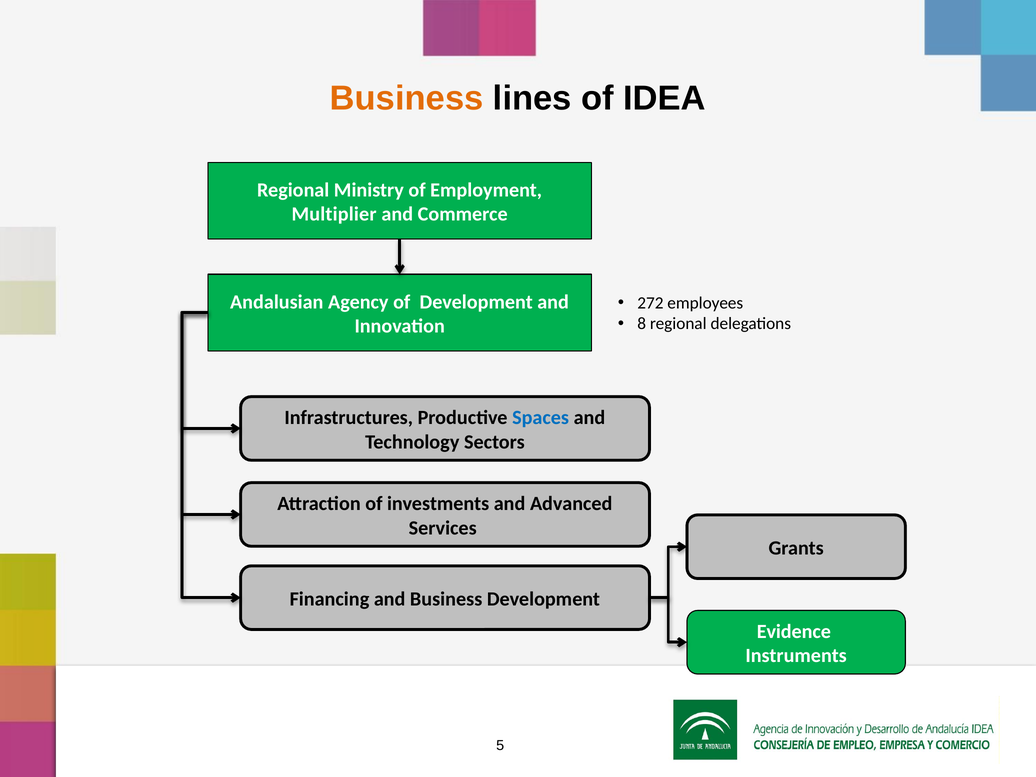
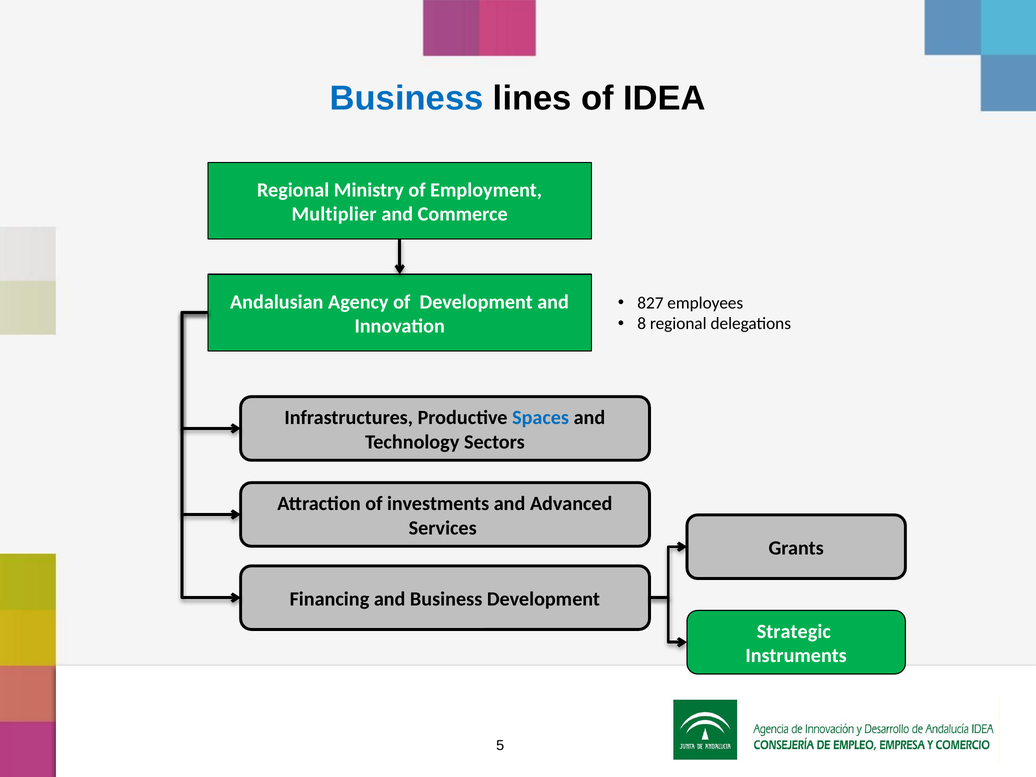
Business colour: orange -> blue (407, 98)
272: 272 -> 827 (650, 303)
Evidence: Evidence -> Strategic (794, 631)
